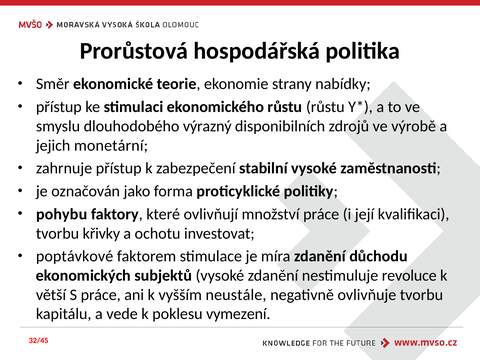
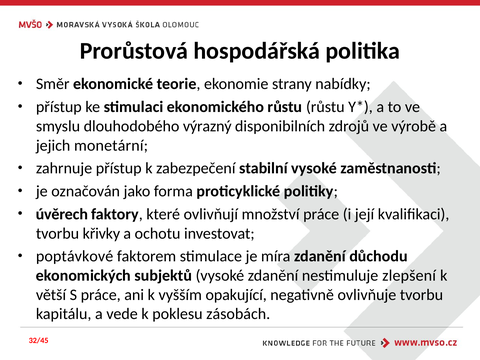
pohybu: pohybu -> úvěrech (62, 214)
revoluce: revoluce -> zlepšení (409, 276)
neustále: neustále -> opakující (236, 295)
vymezení: vymezení -> zásobách (238, 314)
